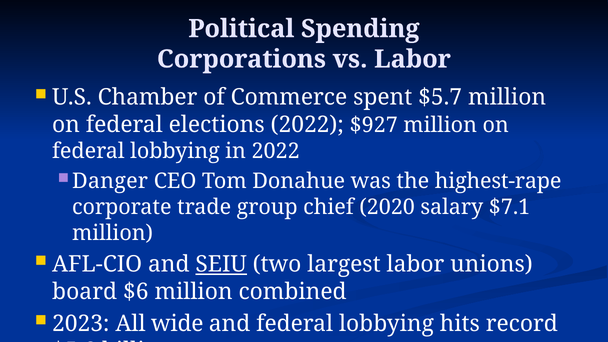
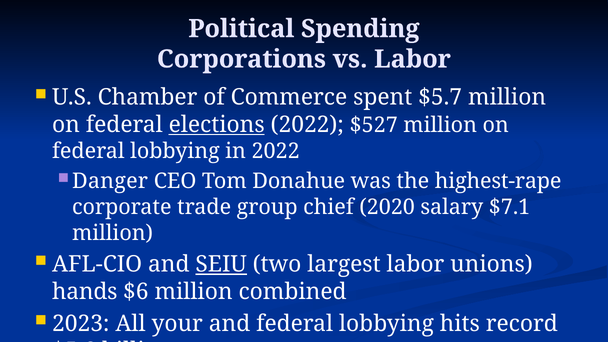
elections underline: none -> present (217, 125)
$927: $927 -> $527 (374, 125)
board: board -> hands (85, 292)
wide: wide -> your (177, 324)
